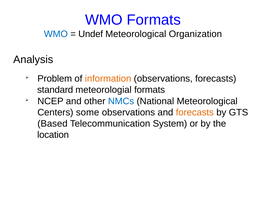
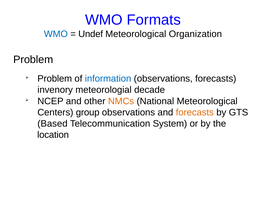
Analysis: Analysis -> Problem (33, 60)
information colour: orange -> blue (108, 79)
standard: standard -> invenory (55, 90)
meteorologial formats: formats -> decade (150, 90)
NMCs colour: blue -> orange (121, 101)
some: some -> group (88, 113)
